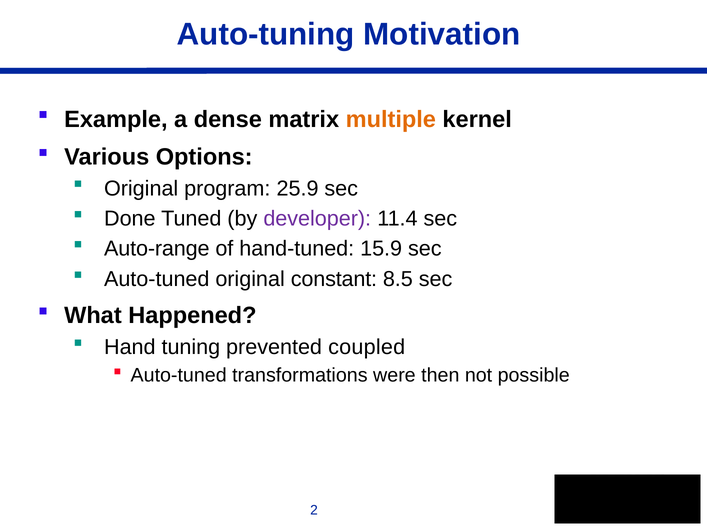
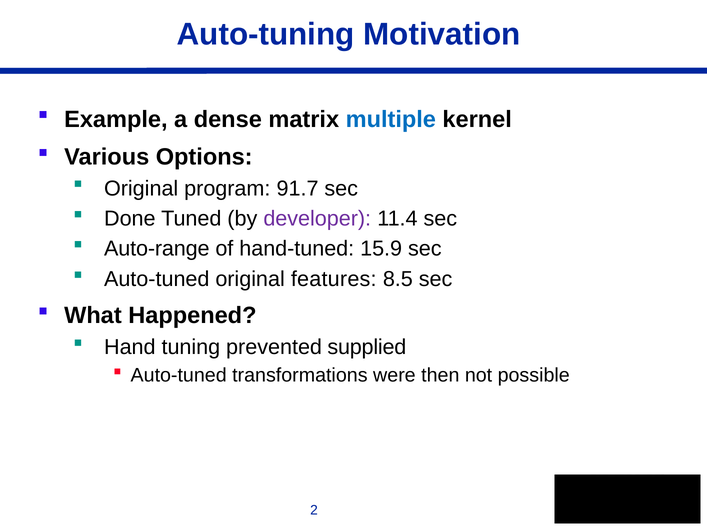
multiple colour: orange -> blue (391, 120)
25.9: 25.9 -> 91.7 (298, 188)
constant: constant -> features (334, 279)
coupled: coupled -> supplied (367, 347)
